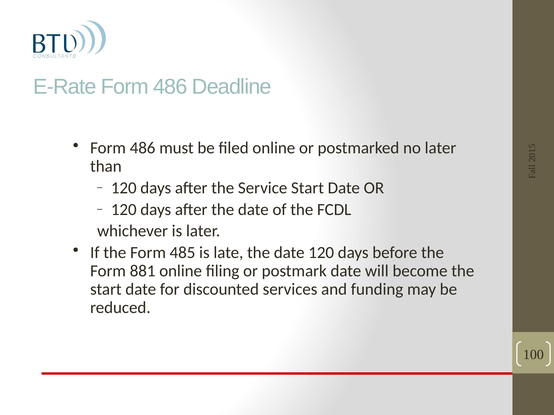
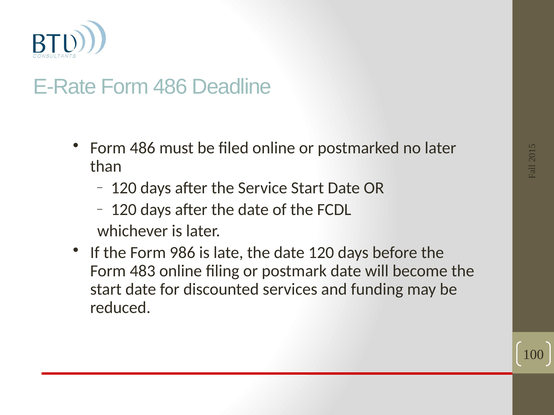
485: 485 -> 986 (183, 253)
881: 881 -> 483 (143, 271)
